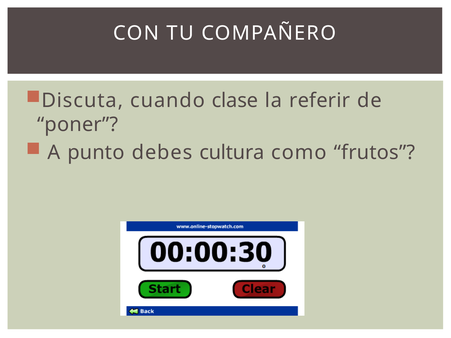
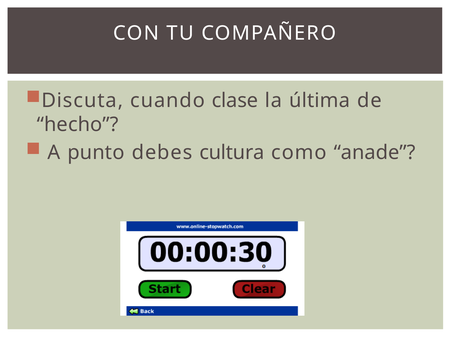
referir: referir -> última (320, 100)
poner: poner -> hecho (78, 125)
frutos: frutos -> anade (375, 153)
